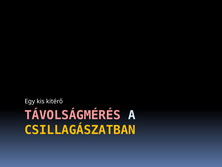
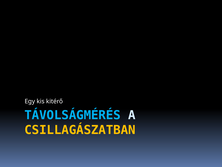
TÁVOLSÁGMÉRÉS colour: pink -> light blue (73, 115)
